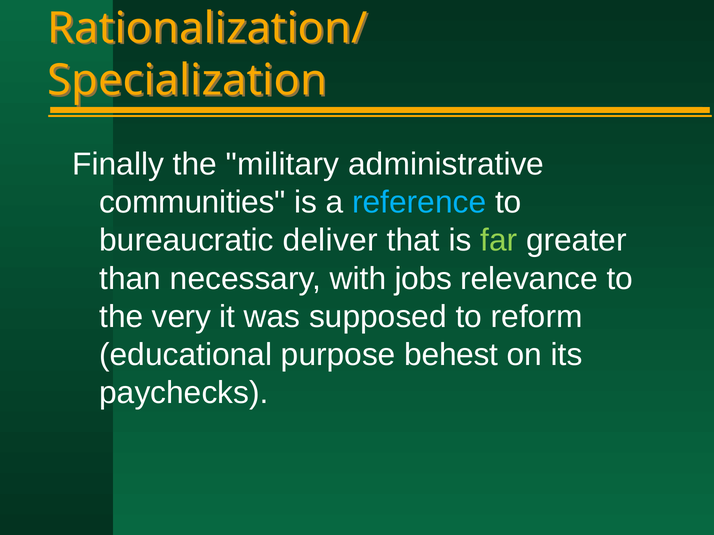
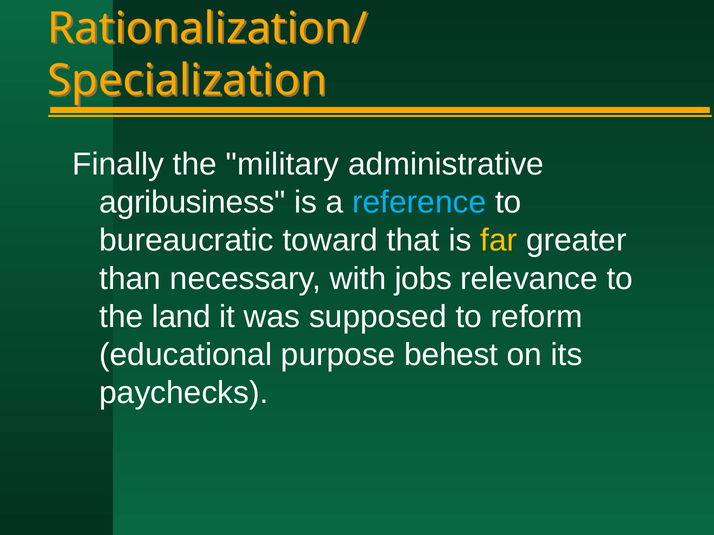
communities: communities -> agribusiness (192, 203)
deliver: deliver -> toward (330, 241)
far colour: light green -> yellow (499, 241)
very: very -> land (181, 317)
